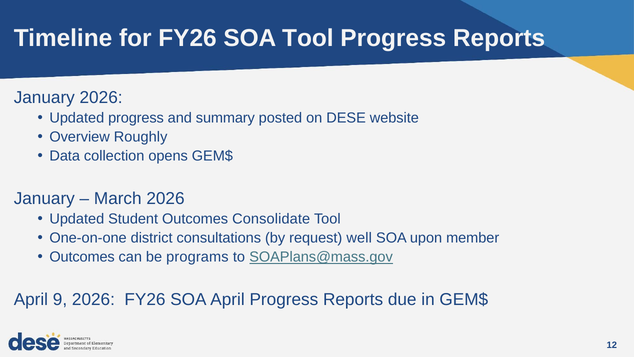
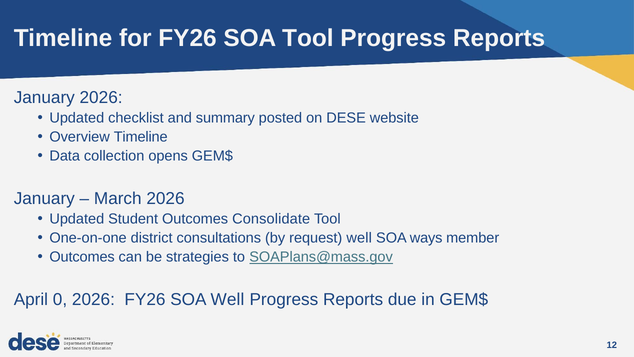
Updated progress: progress -> checklist (136, 118)
Overview Roughly: Roughly -> Timeline (141, 137)
upon: upon -> ways (426, 238)
programs: programs -> strategies (198, 257)
9: 9 -> 0 (60, 299)
SOA April: April -> Well (227, 299)
